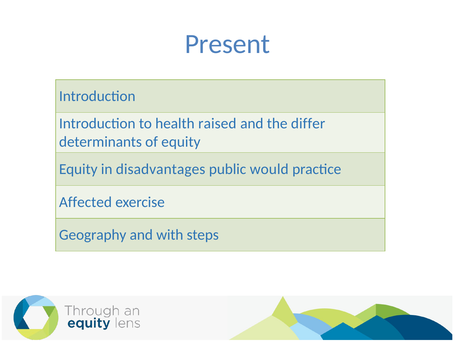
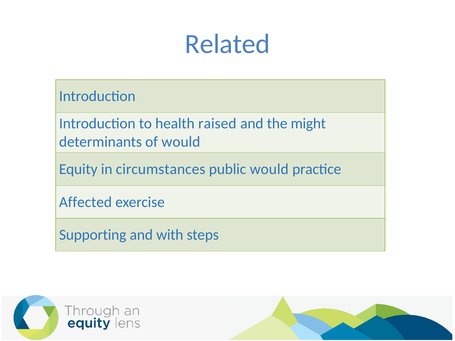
Present: Present -> Related (228, 44)
differ: differ -> might (308, 123)
of equity: equity -> would (181, 142)
disadvantages: disadvantages -> circumstances (161, 169)
Geography: Geography -> Supporting (93, 235)
